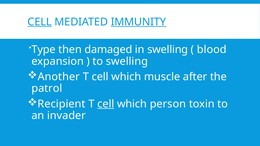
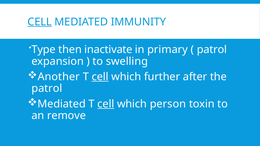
IMMUNITY underline: present -> none (138, 22)
damaged: damaged -> inactivate (108, 50)
in swelling: swelling -> primary (168, 50)
blood: blood -> patrol (212, 50)
cell underline: none -> present (100, 77)
muscle: muscle -> further (162, 77)
Recipient: Recipient -> Mediated (62, 104)
invader: invader -> remove (66, 116)
